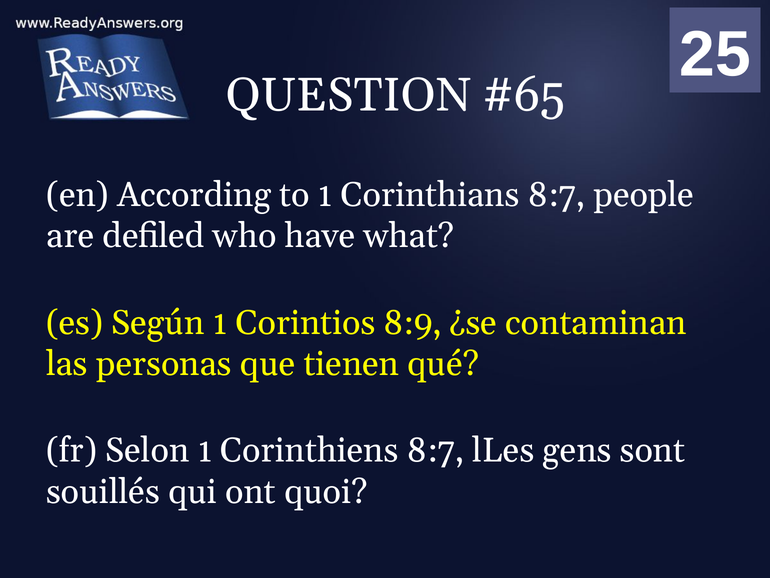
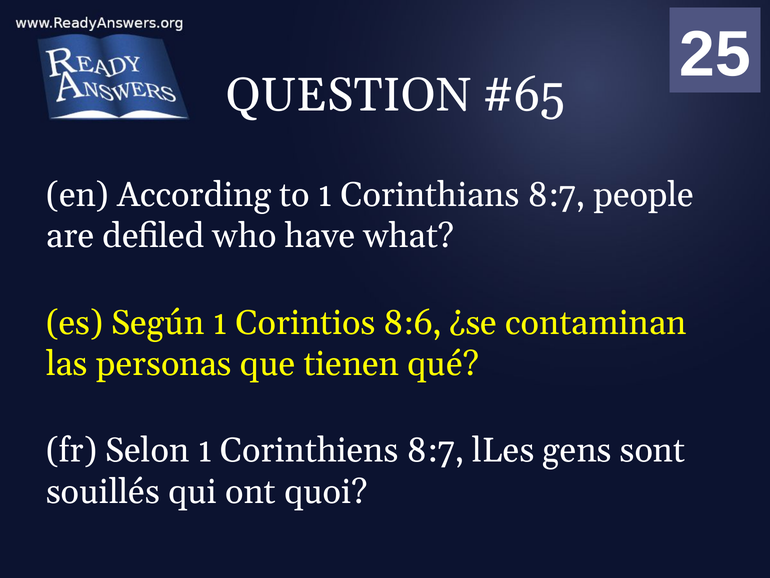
8:9: 8:9 -> 8:6 (413, 323)
